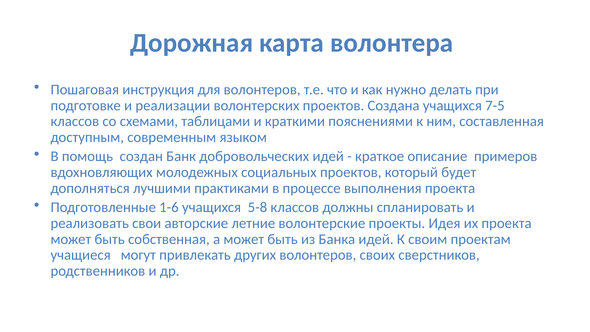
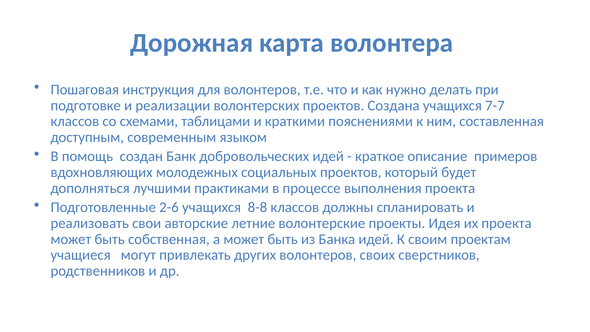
7-5: 7-5 -> 7-7 (495, 105)
1-6: 1-6 -> 2-6 (169, 207)
5-8: 5-8 -> 8-8 (257, 207)
